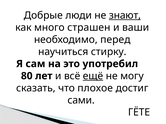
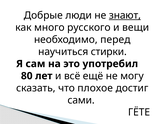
страшен: страшен -> русского (89, 28)
ваши: ваши -> вещи (136, 28)
стирку: стирку -> стирки (109, 52)
ещё underline: present -> none (93, 76)
